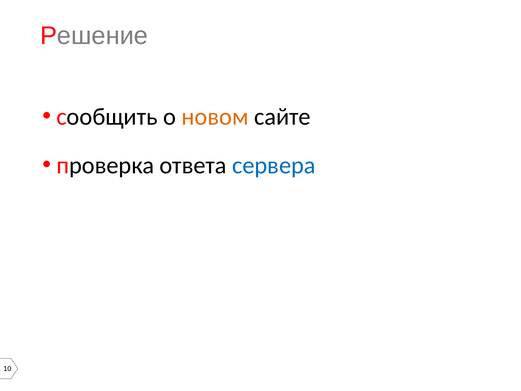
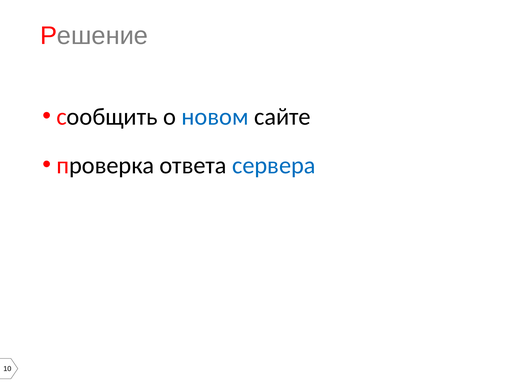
новом colour: orange -> blue (215, 117)
